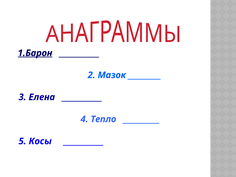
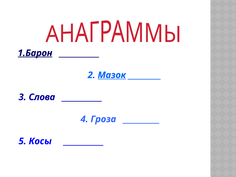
Мазок underline: none -> present (112, 75)
Елена: Елена -> Слова (42, 97)
Тепло: Тепло -> Гроза (103, 119)
